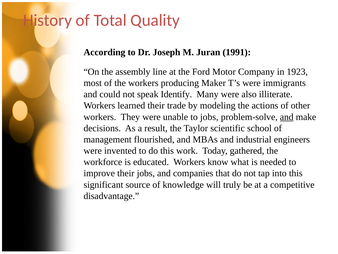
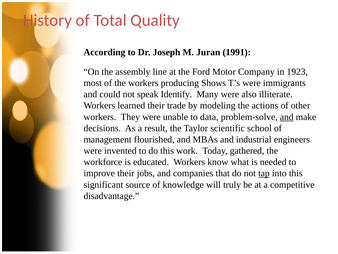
Maker: Maker -> Shows (214, 83)
to jobs: jobs -> data (209, 117)
tap underline: none -> present (264, 173)
